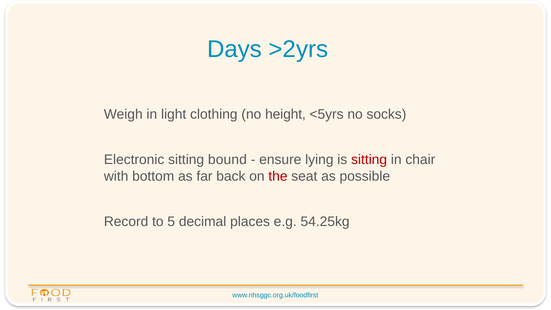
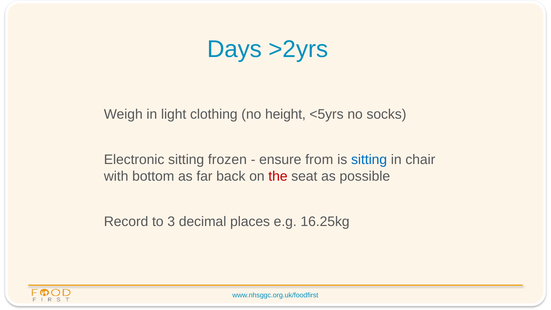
bound: bound -> frozen (227, 160)
lying: lying -> from (319, 160)
sitting colour: red -> blue (369, 160)
5: 5 -> 3 (171, 222)
54.25kg: 54.25kg -> 16.25kg (325, 222)
